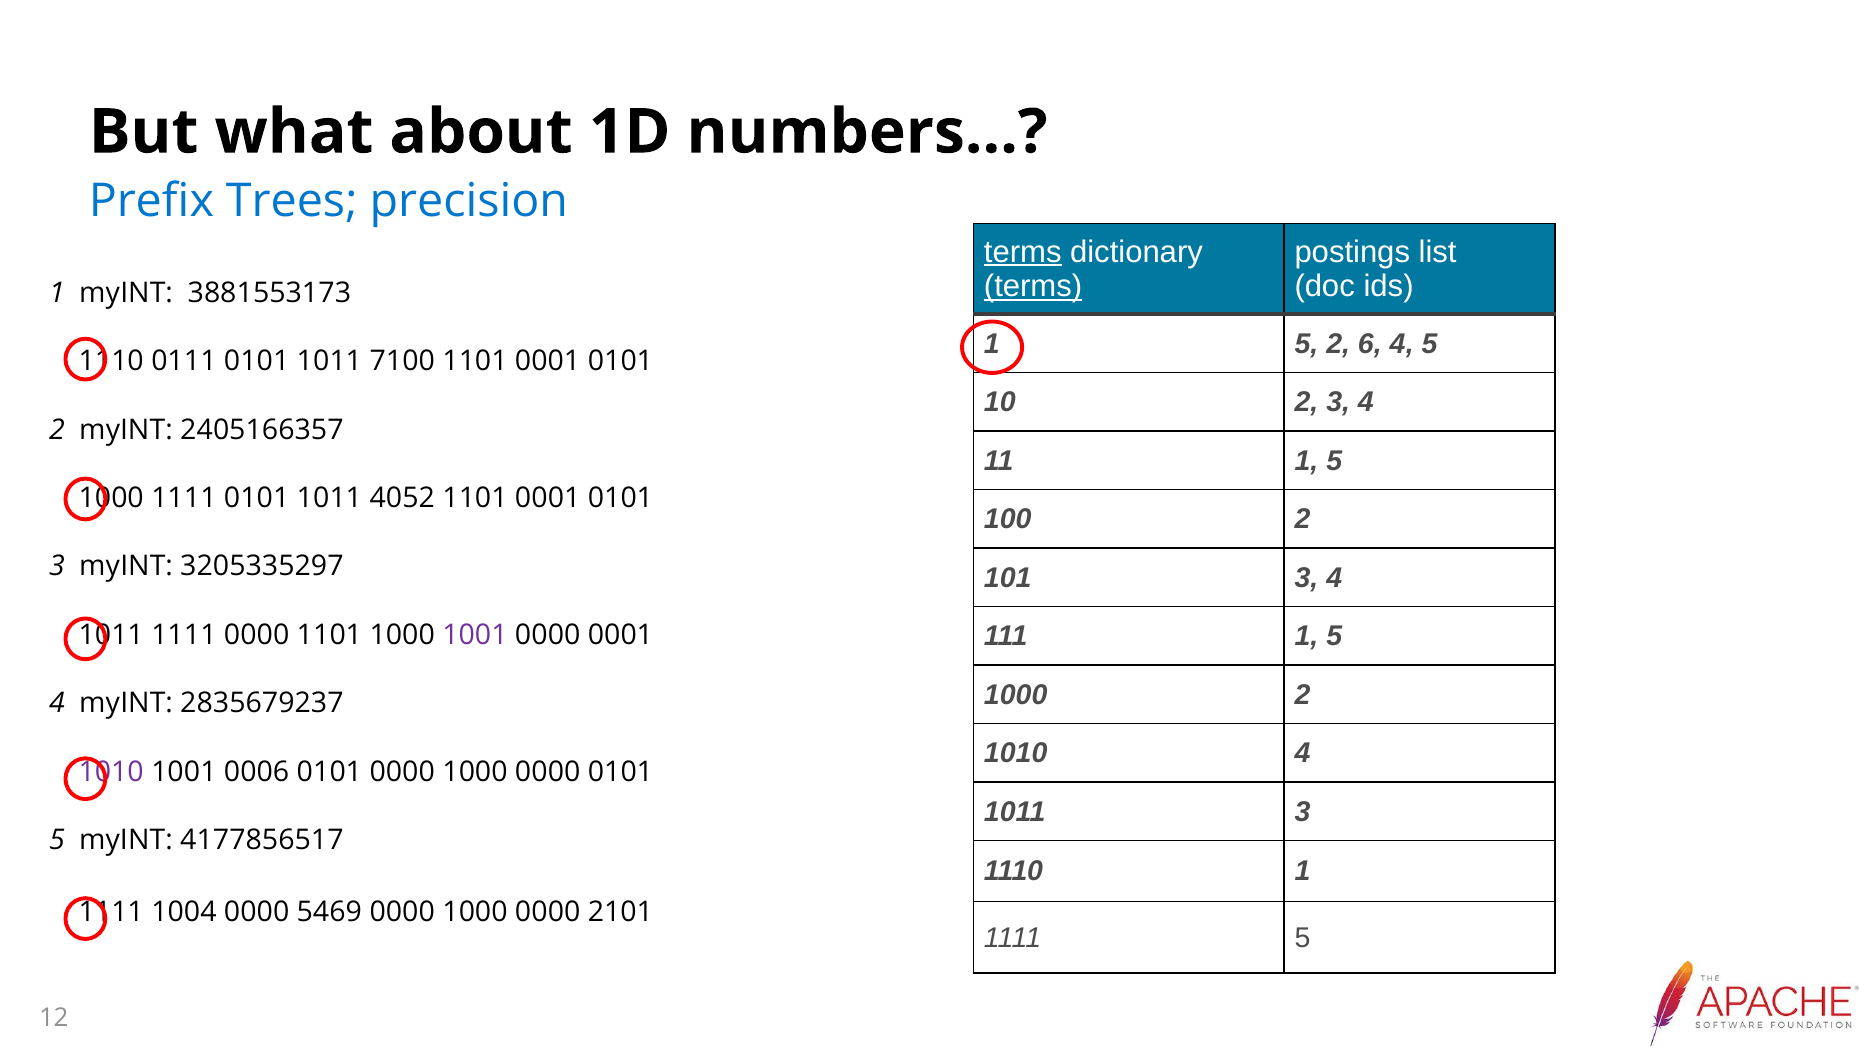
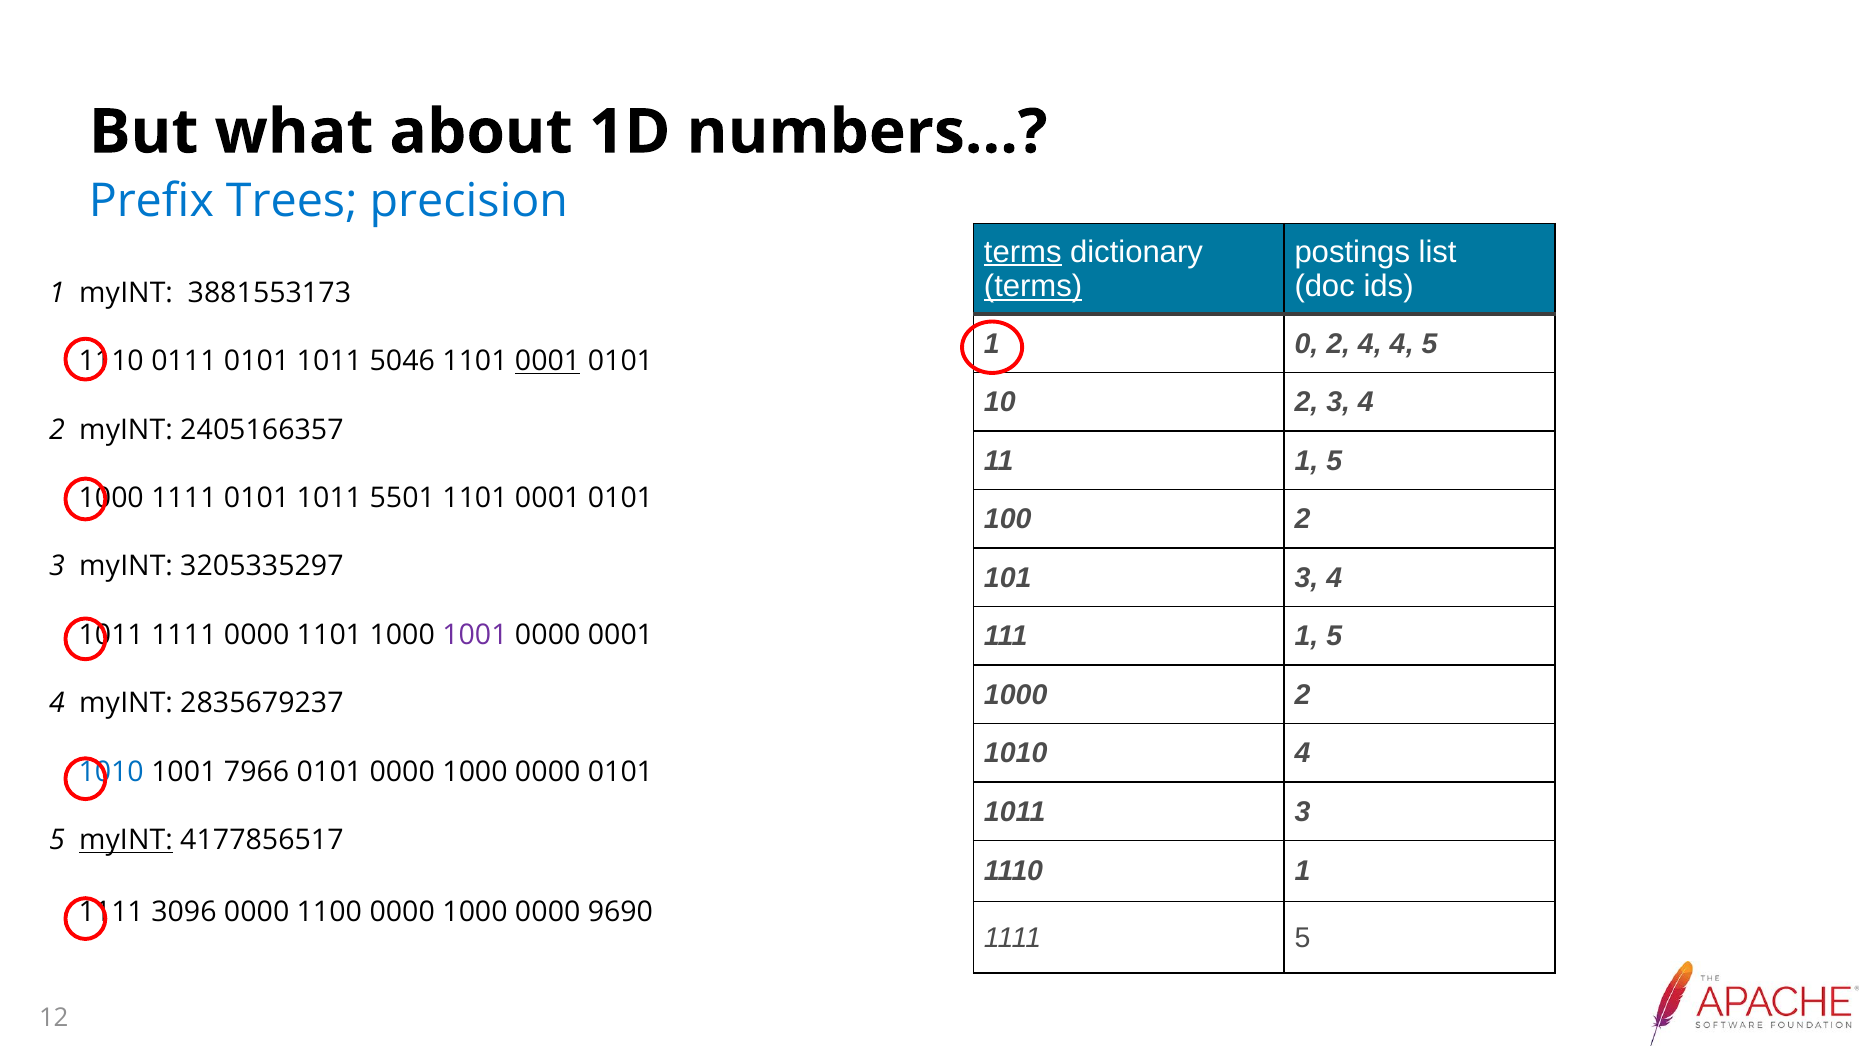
5: 5 -> 0 (1306, 344)
2 6: 6 -> 4 (1370, 344)
7100: 7100 -> 5046 (402, 362)
0001 underline: none -> present (548, 362)
4052: 4052 -> 5501 (402, 498)
1010 colour: purple -> blue (111, 772)
0006: 0006 -> 7966 (257, 772)
myINT underline: none -> present (126, 841)
1004: 1004 -> 3096 (184, 912)
5469: 5469 -> 1100 (329, 912)
2101: 2101 -> 9690 (620, 912)
